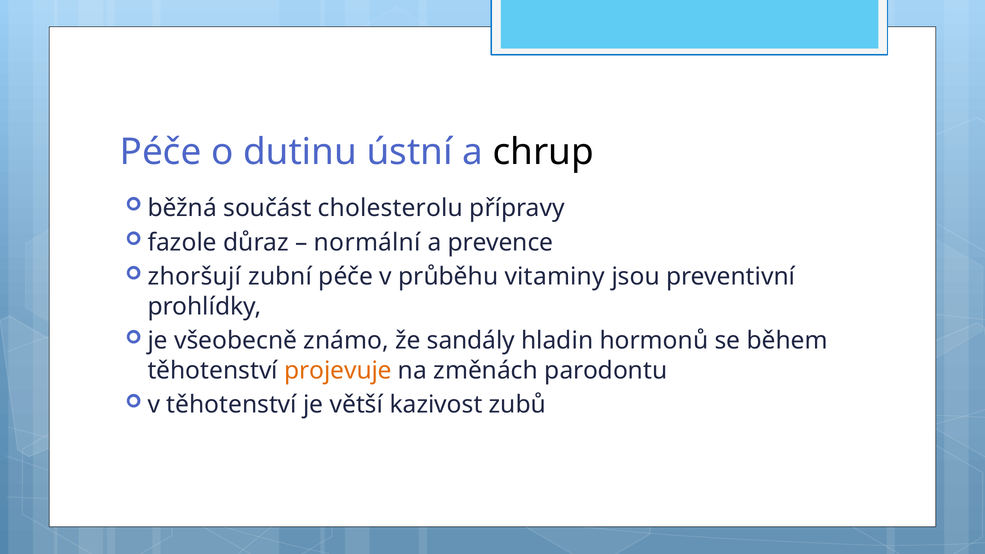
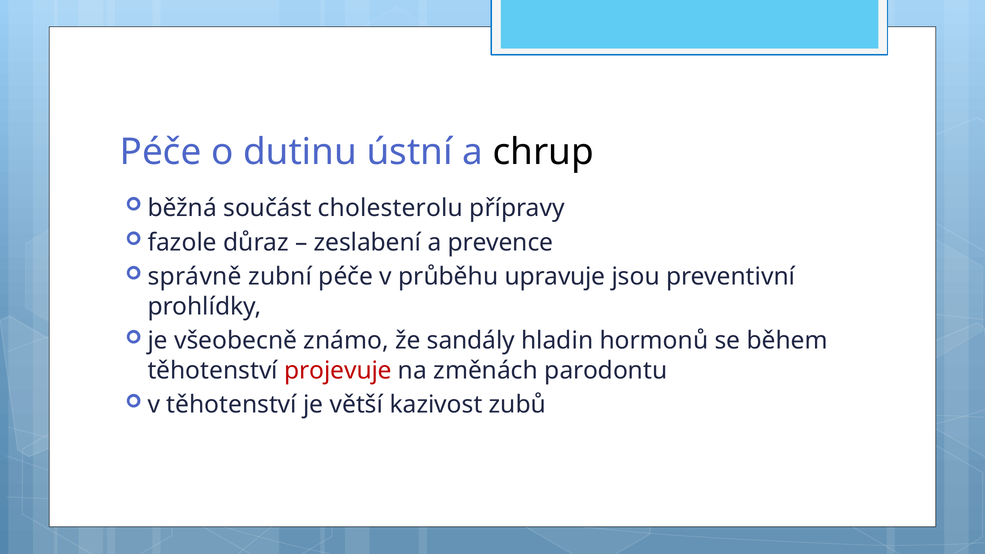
normální: normální -> zeslabení (368, 242)
zhoršují: zhoršují -> správně (195, 277)
vitaminy: vitaminy -> upravuje (555, 277)
projevuje colour: orange -> red (338, 370)
